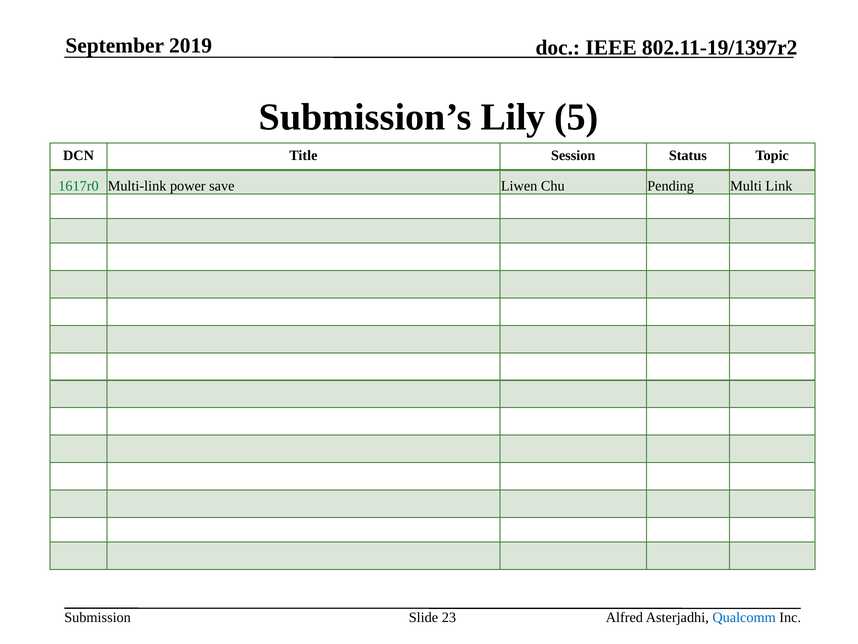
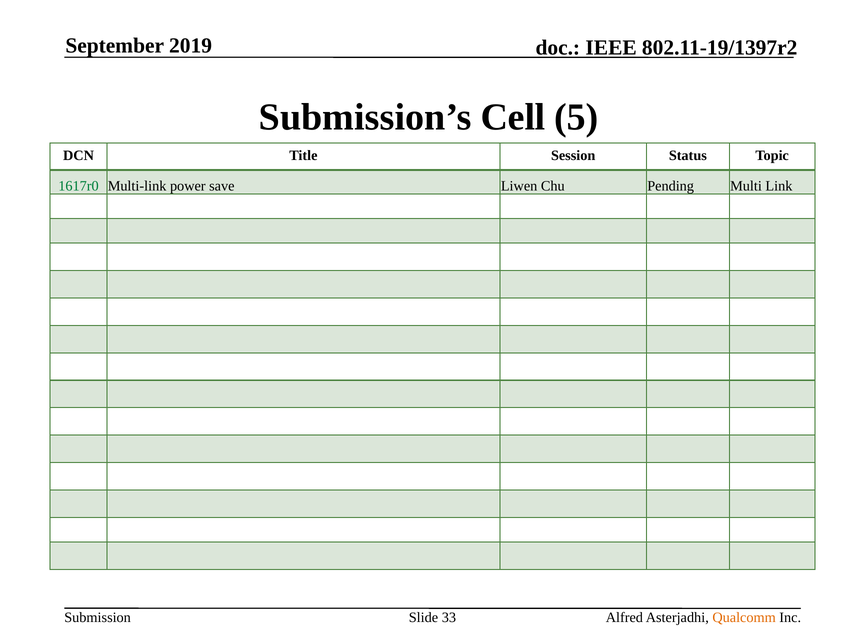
Lily: Lily -> Cell (513, 117)
23: 23 -> 33 (449, 617)
Qualcomm colour: blue -> orange (744, 617)
